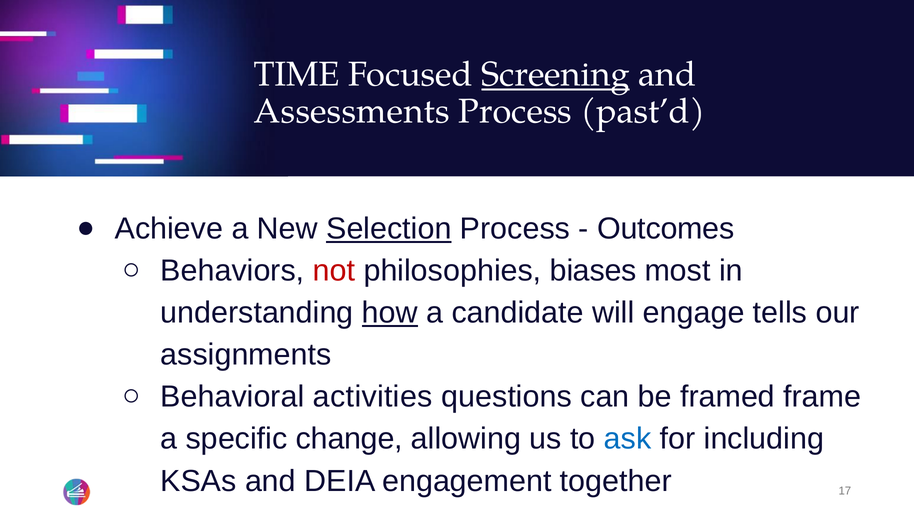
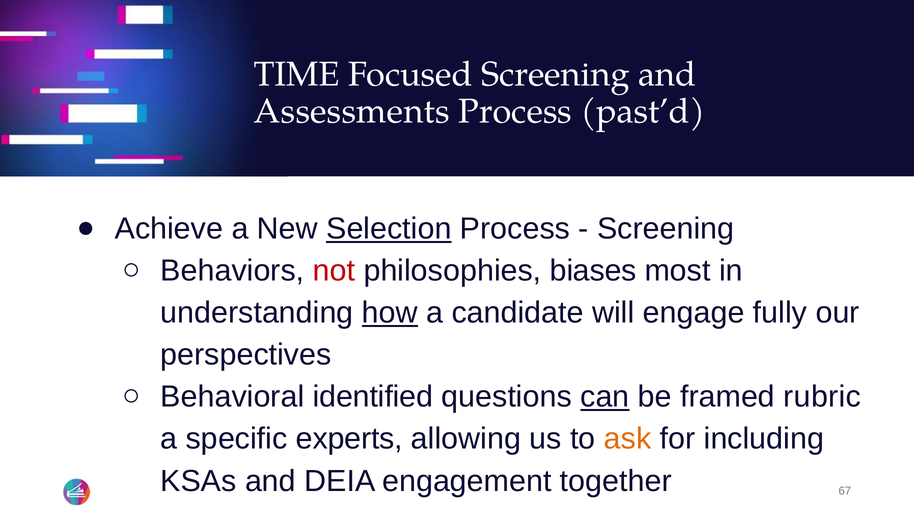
Screening underline: present -> none (556, 75)
Outcomes: Outcomes -> Screening (666, 229)
tells: tells -> fully (780, 313)
assignments: assignments -> perspectives (246, 355)
activities: activities -> identified (373, 397)
can underline: none -> present (605, 397)
frame: frame -> rubric (822, 397)
change: change -> experts (349, 439)
ask colour: blue -> orange (628, 439)
17: 17 -> 67 (845, 491)
